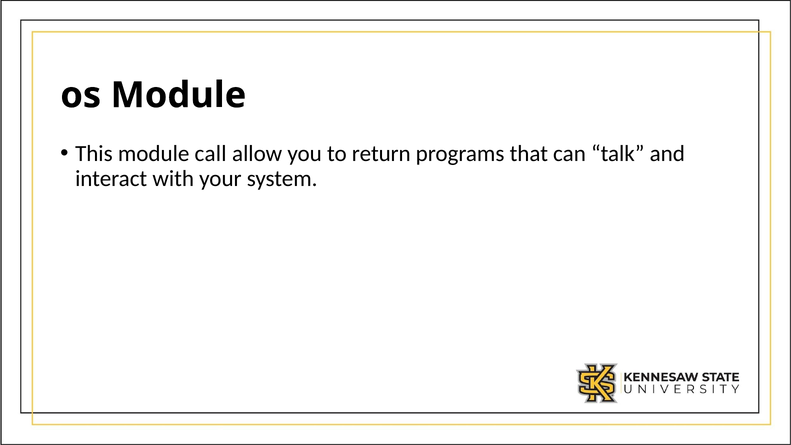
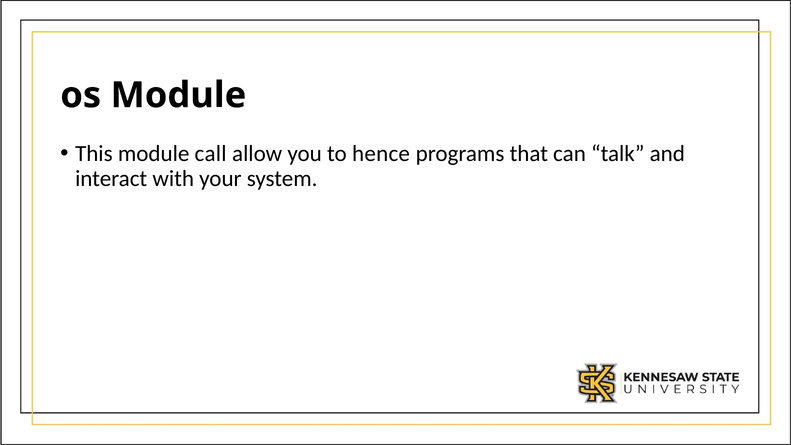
return: return -> hence (381, 154)
